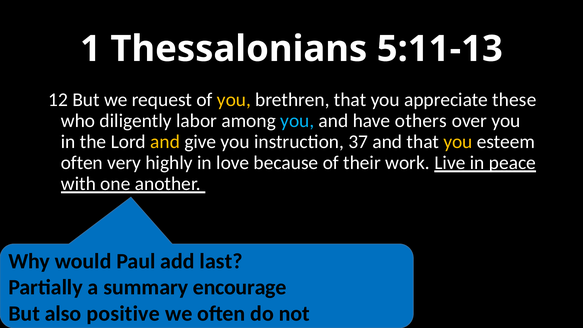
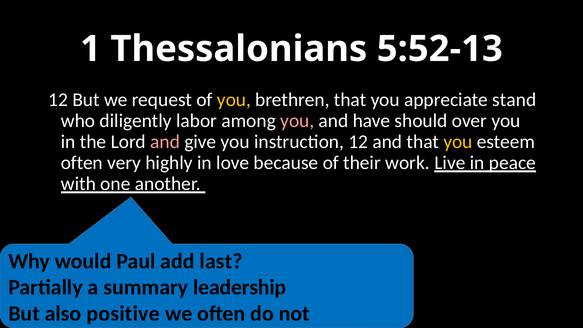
5:11-13: 5:11-13 -> 5:52-13 (440, 49)
these: these -> stand (514, 100)
you colour: light blue -> pink (297, 121)
others: others -> should (421, 121)
and colour: yellow -> pink (165, 142)
instruction 37: 37 -> 12 (358, 142)
encourage: encourage -> leadership (240, 287)
